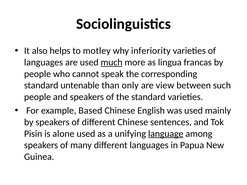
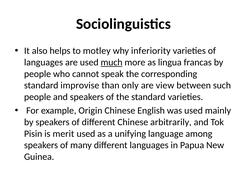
untenable: untenable -> improvise (80, 85)
Based: Based -> Origin (90, 111)
sentences: sentences -> arbitrarily (171, 122)
alone: alone -> merit (63, 134)
language underline: present -> none (166, 134)
